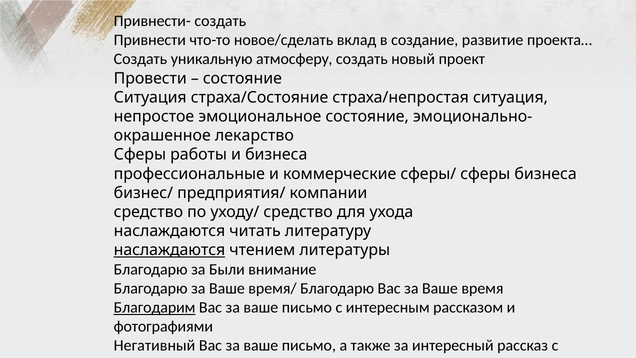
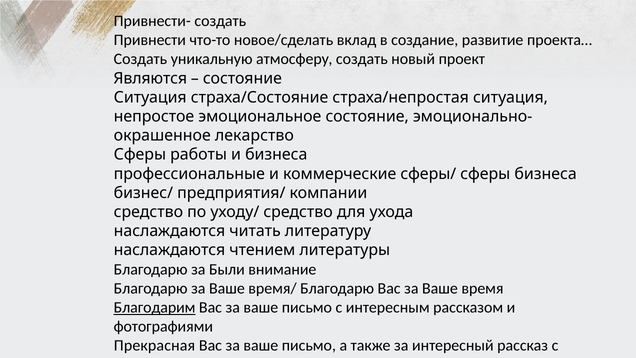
Провести: Провести -> Являются (150, 78)
наслаждаются underline: present -> none (170, 250)
Негативный: Негативный -> Прекрасная (154, 345)
